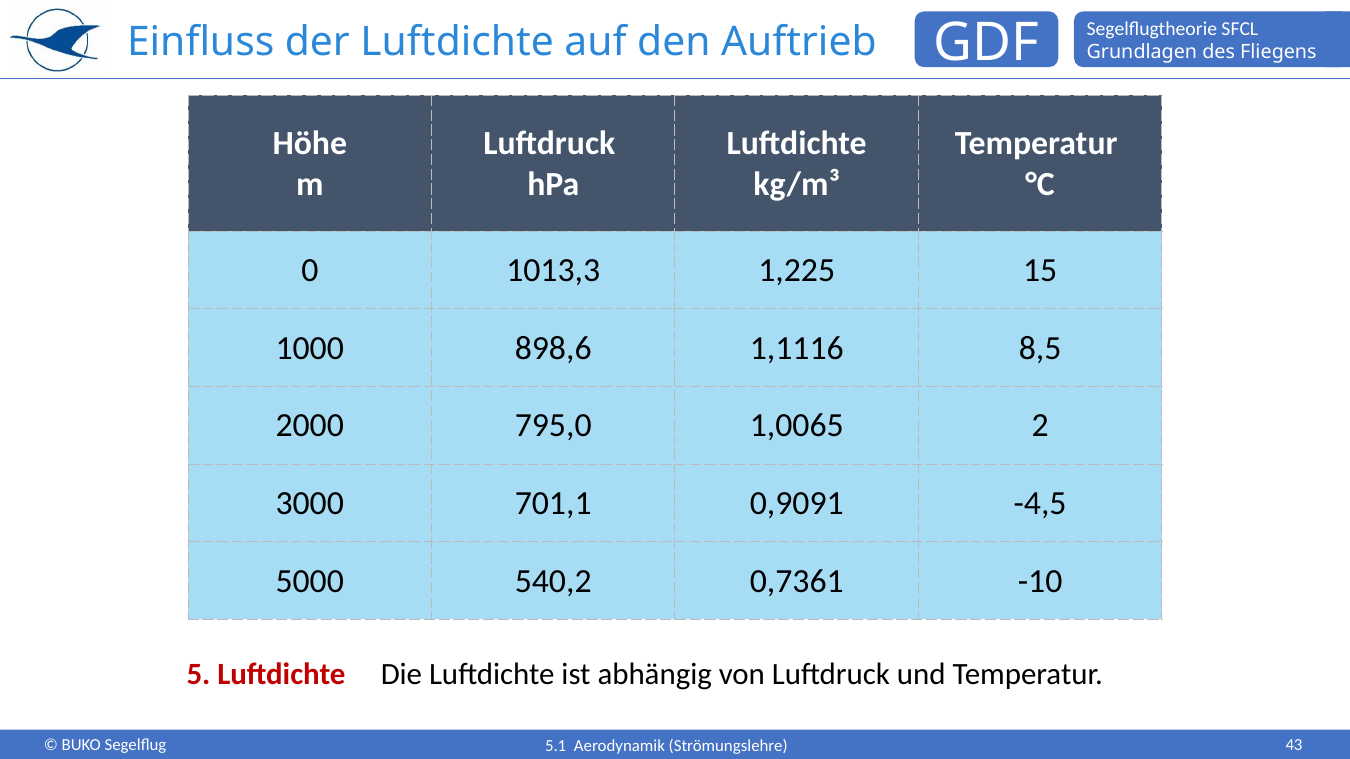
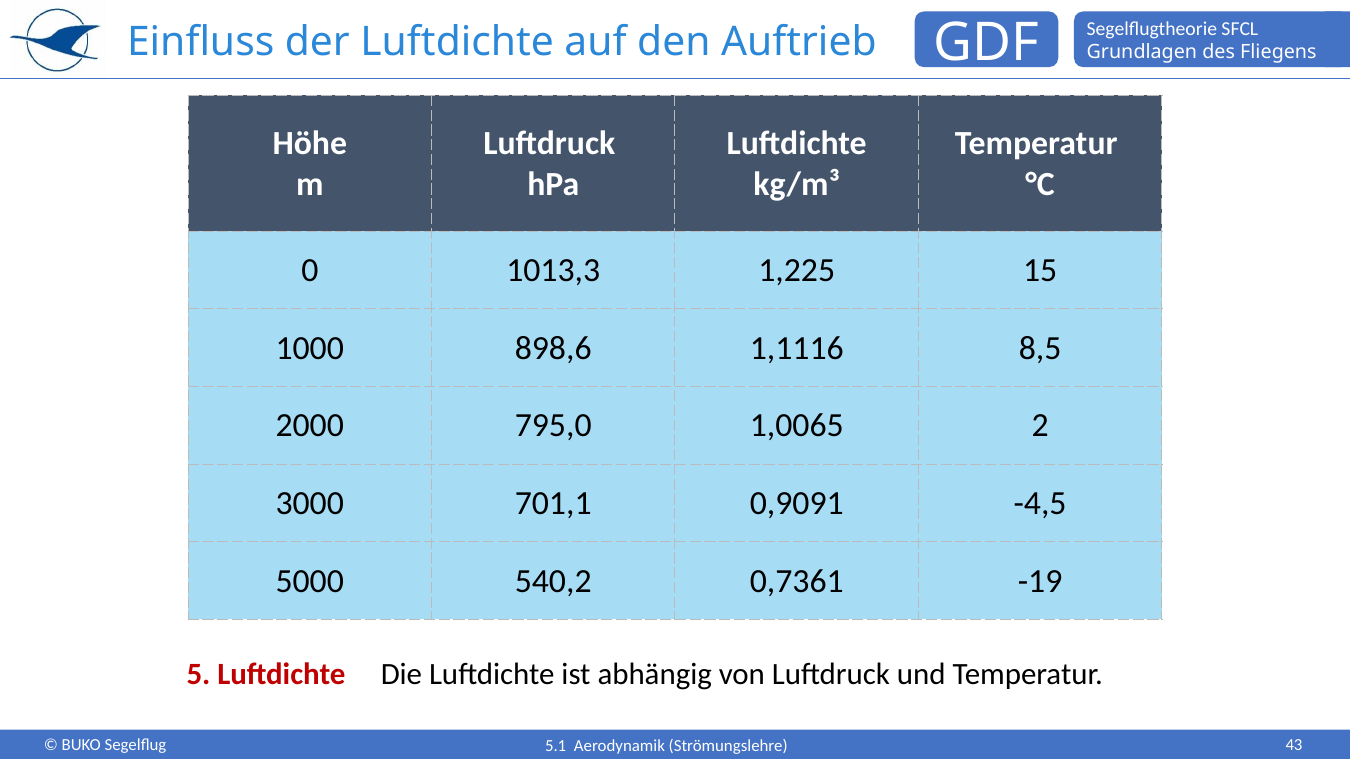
-10: -10 -> -19 (1040, 581)
